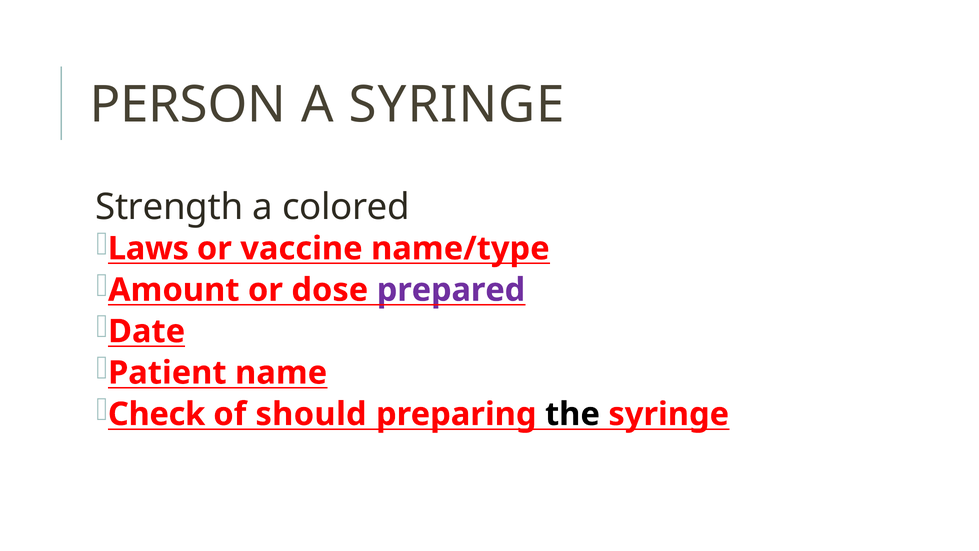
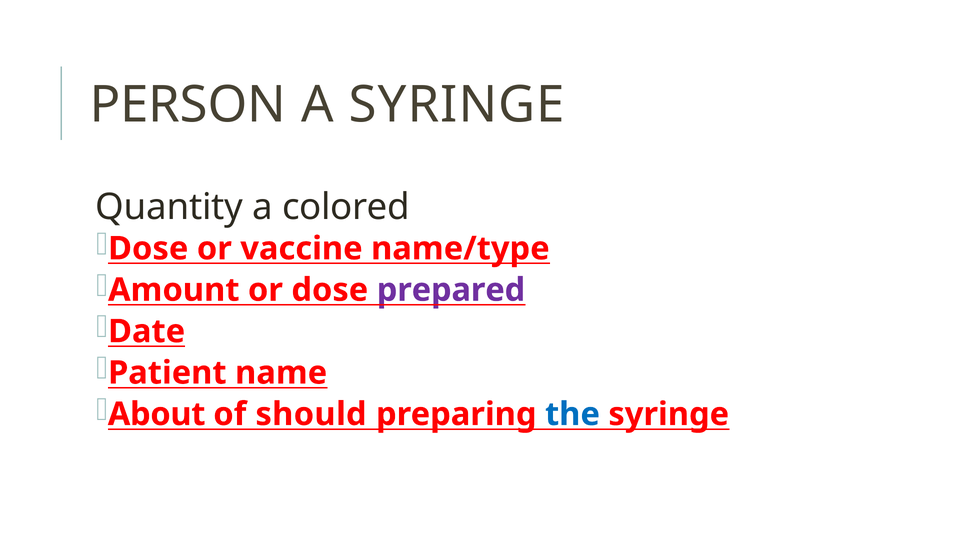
Strength: Strength -> Quantity (169, 207)
Laws: Laws -> Dose (148, 248)
Check: Check -> About (157, 414)
the colour: black -> blue (572, 414)
